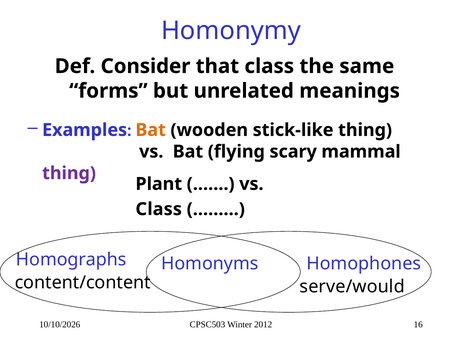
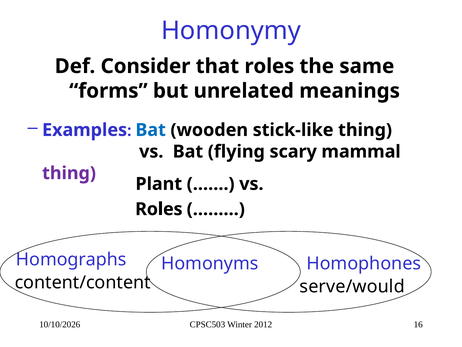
that class: class -> roles (269, 66)
Bat colour: orange -> blue (151, 130)
Class: Class -> Roles (159, 209)
